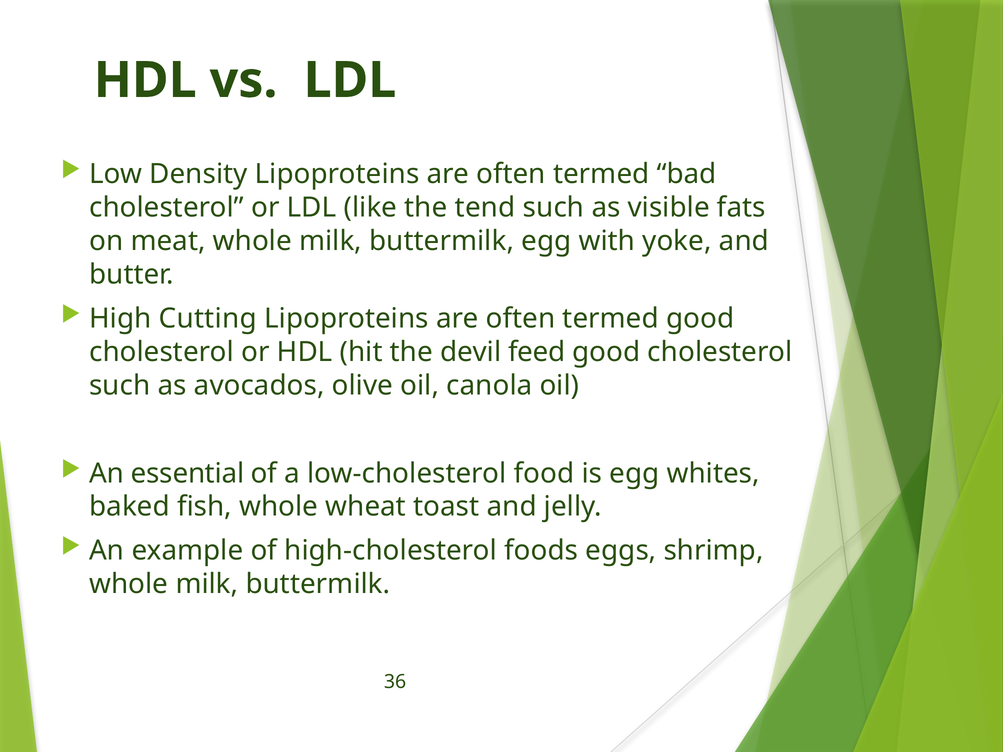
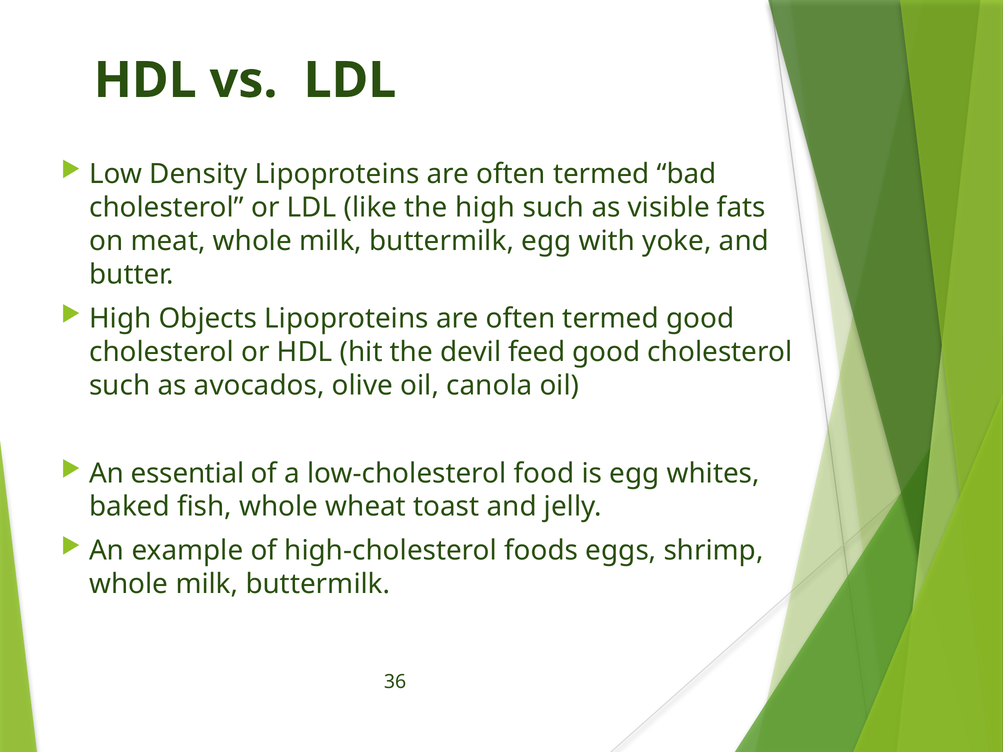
the tend: tend -> high (485, 208)
Cutting: Cutting -> Objects (208, 319)
